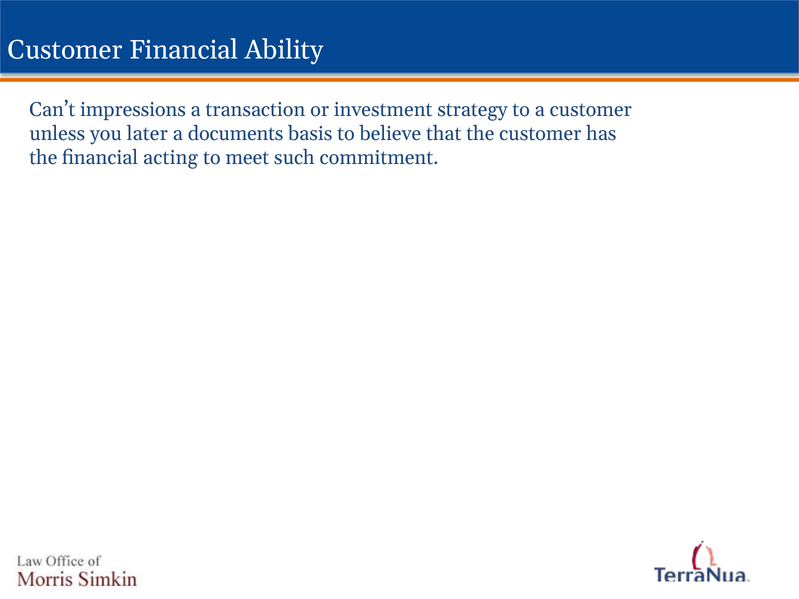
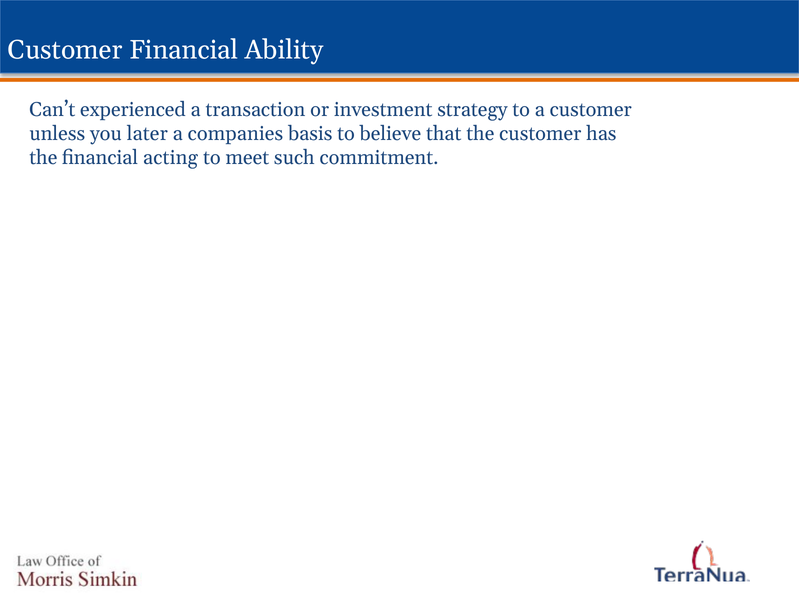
impressions: impressions -> experienced (133, 110)
documents: documents -> companies (235, 134)
